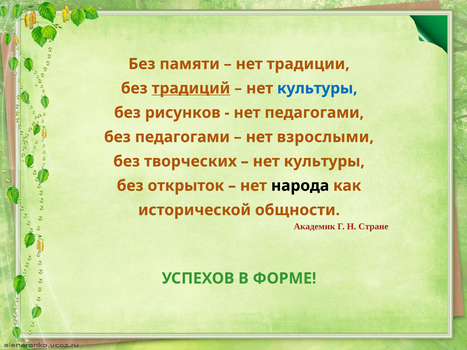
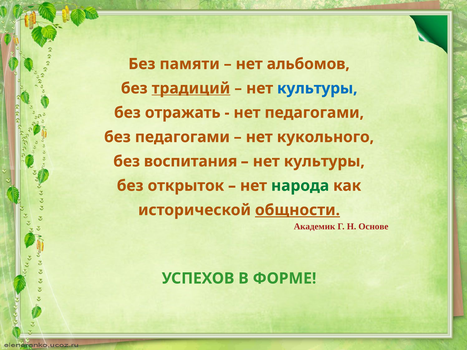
традиции: традиции -> альбомов (308, 64)
рисунков: рисунков -> отражать (183, 113)
взрослыми: взрослыми -> кукольного (325, 137)
творческих: творческих -> воспитания (191, 161)
народа colour: black -> green (300, 186)
общности underline: none -> present (297, 210)
Стране: Стране -> Основе (373, 227)
